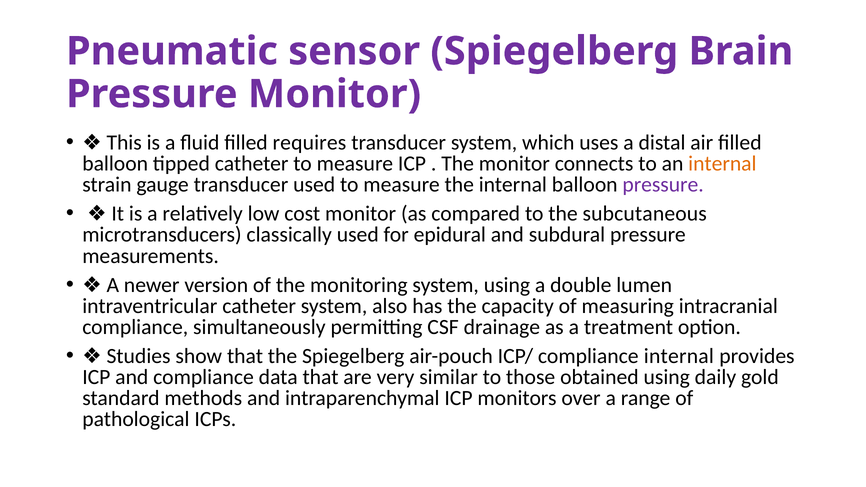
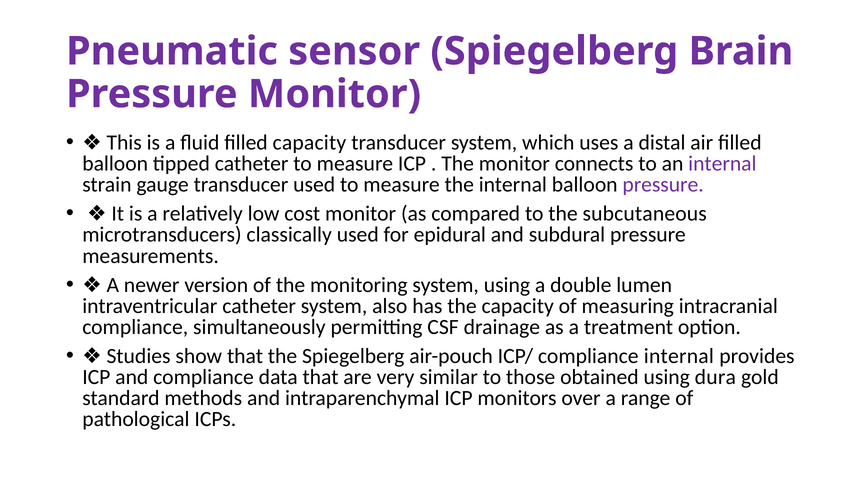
filled requires: requires -> capacity (309, 143)
internal colour: orange -> purple (722, 164)
daily: daily -> dura (715, 377)
